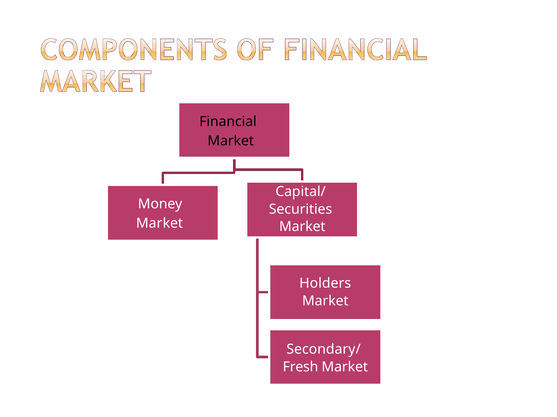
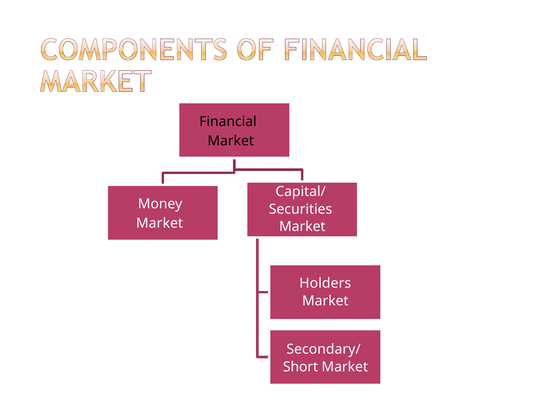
Fresh: Fresh -> Short (300, 367)
